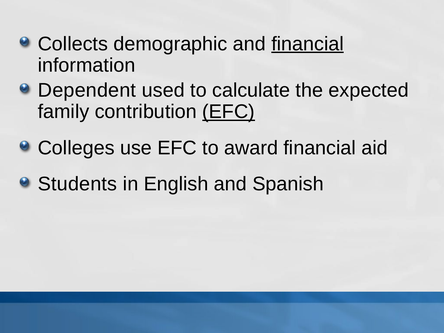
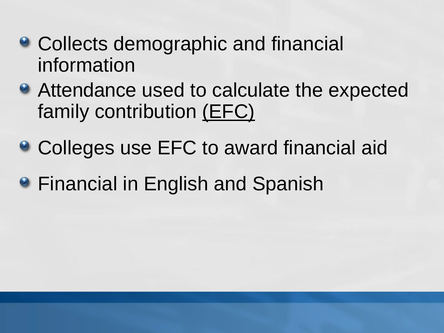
financial underline: present -> none (308, 44)
Dependent: Dependent -> Attendance (87, 90)
Students: Students -> Financial (78, 184)
